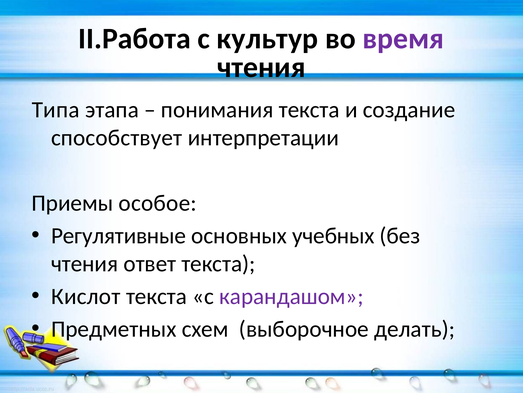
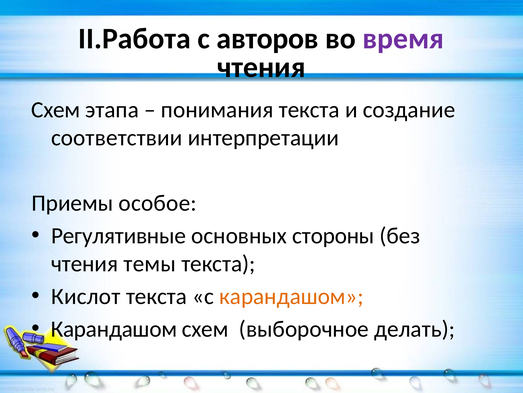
культур: культур -> авторов (268, 39)
Типа: Типа -> Схем (56, 110)
способствует: способствует -> соответствии (117, 138)
учебных: учебных -> стороны (333, 235)
ответ: ответ -> темы (150, 263)
карандашом colour: purple -> orange (291, 296)
Предметных: Предметных -> Карандашом (114, 328)
